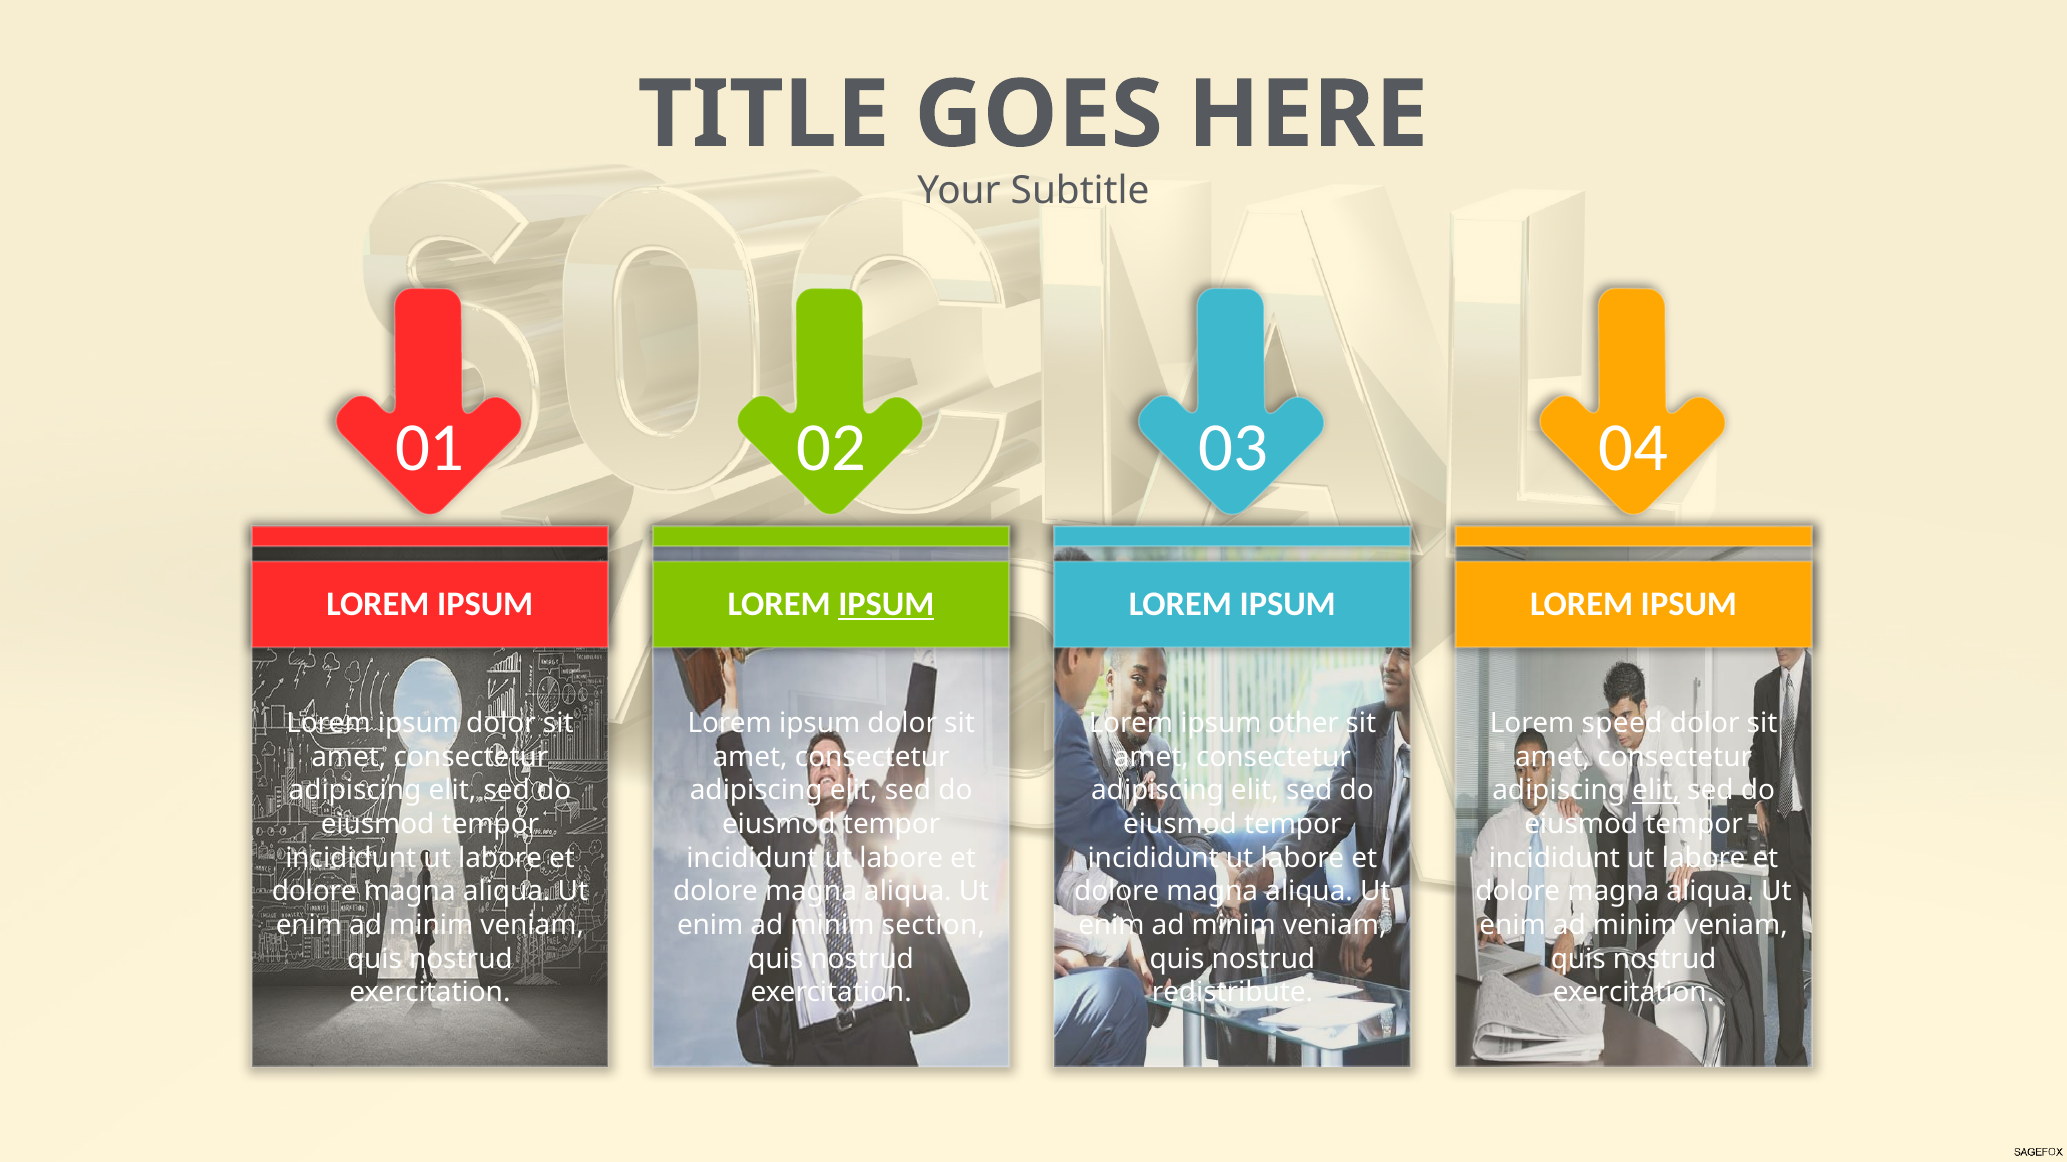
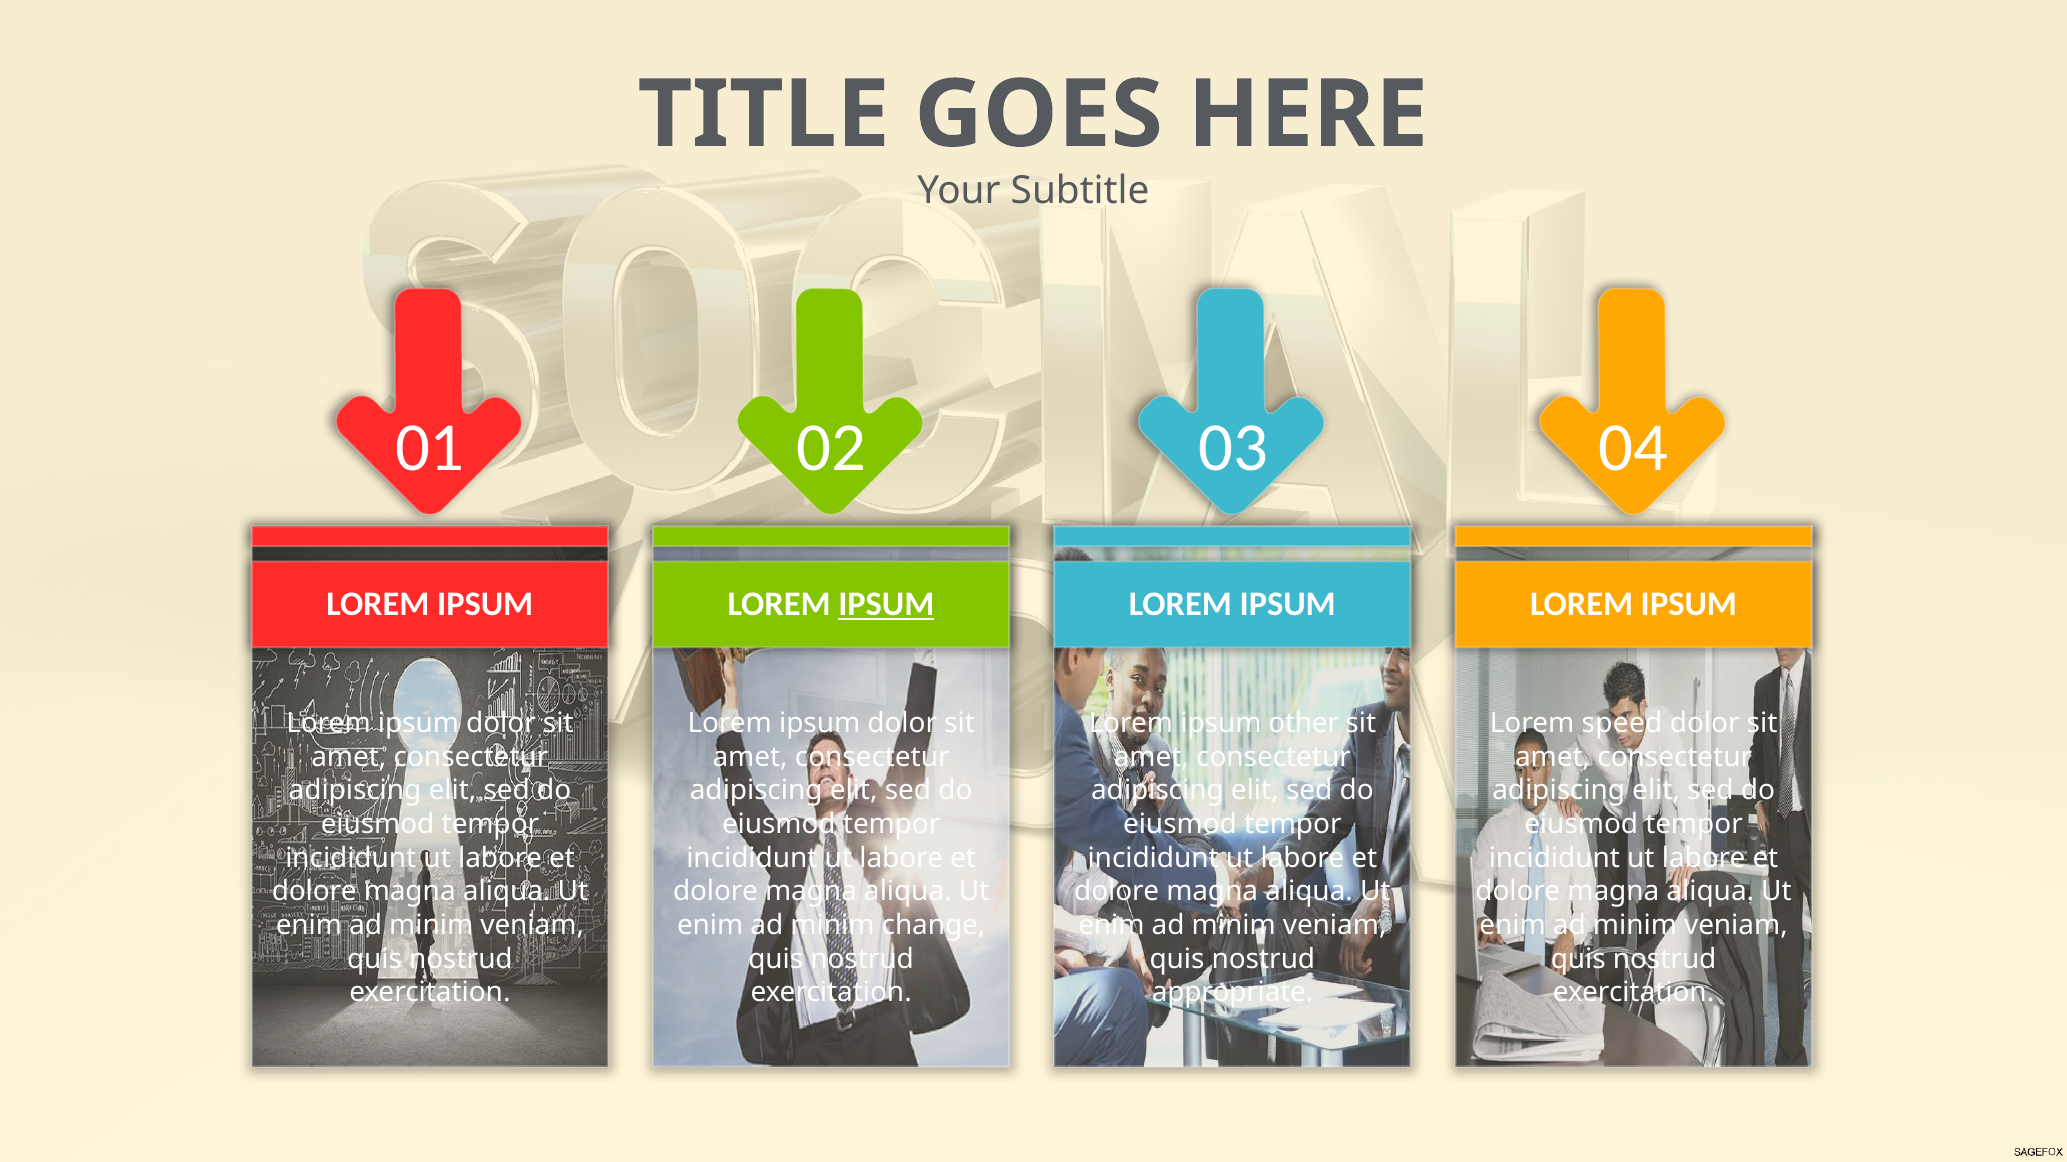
elit underline: present -> none (1656, 791)
section: section -> change (934, 926)
redistribute: redistribute -> appropriate (1232, 993)
